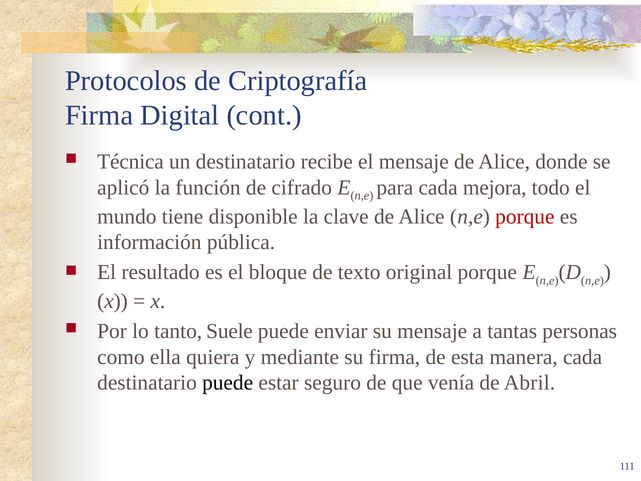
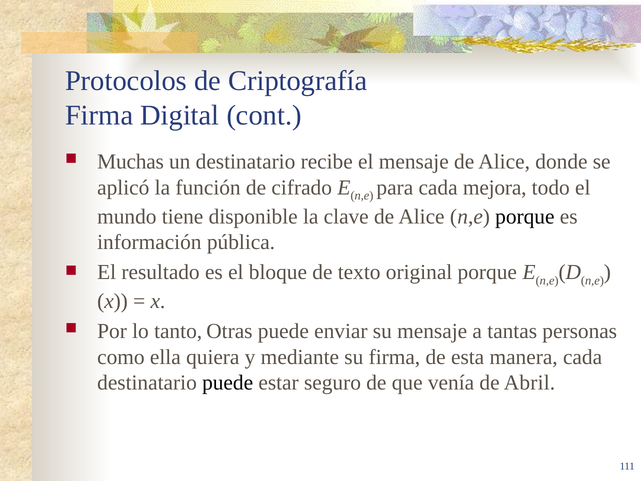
Técnica: Técnica -> Muchas (131, 162)
porque colour: red -> black (525, 217)
Suele: Suele -> Otras (229, 331)
